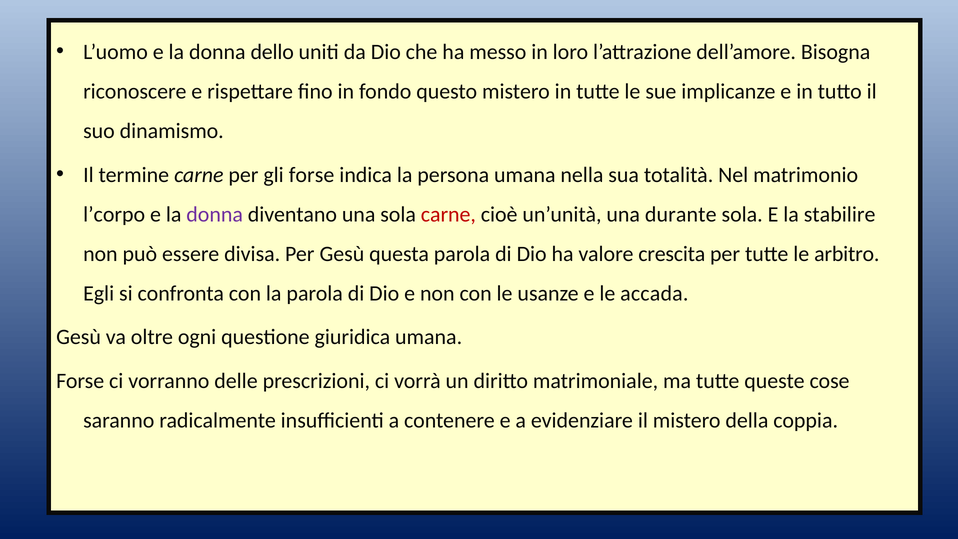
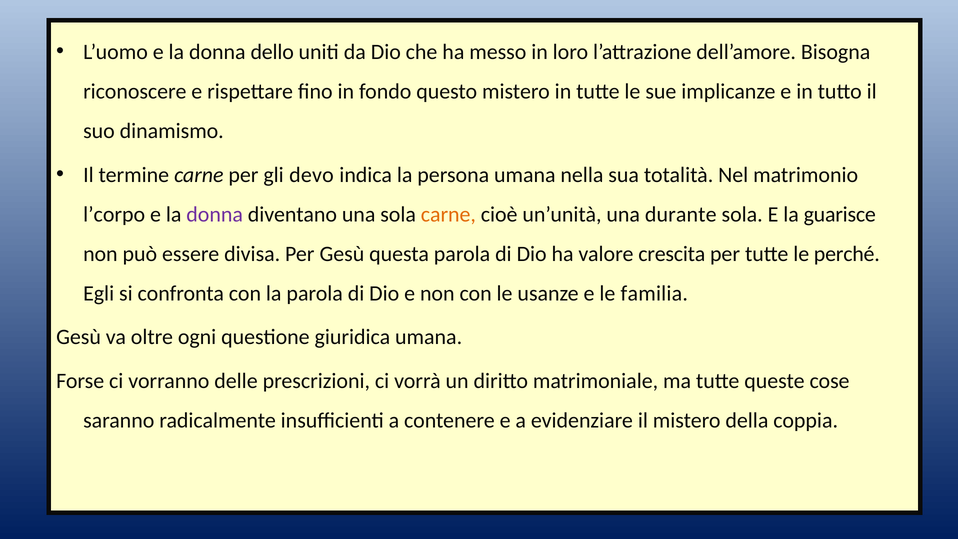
gli forse: forse -> devo (311, 175)
carne colour: red -> orange (448, 214)
stabilire: stabilire -> guarisce (840, 214)
arbitro: arbitro -> perché (847, 254)
accada: accada -> familia (654, 293)
